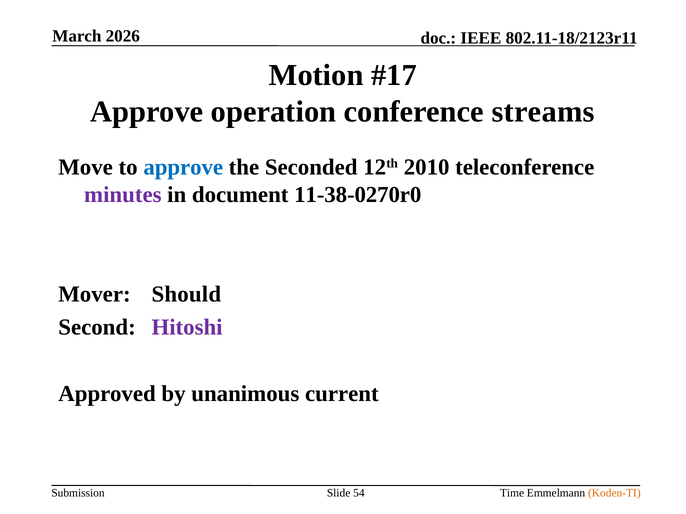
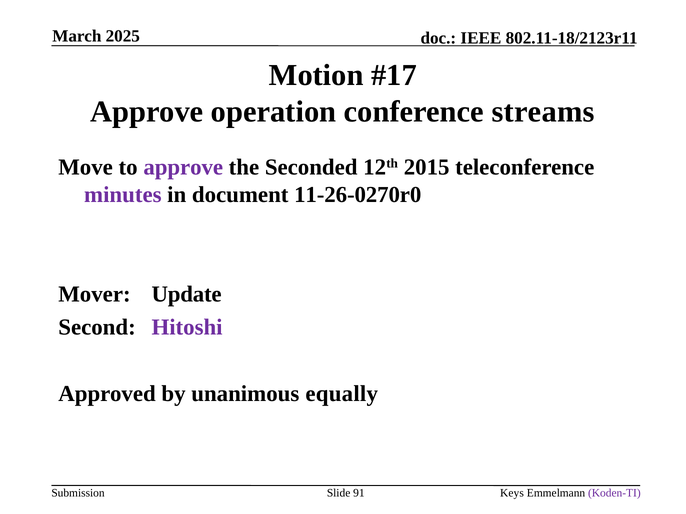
2026: 2026 -> 2025 (123, 36)
approve colour: blue -> purple (183, 167)
2010: 2010 -> 2015 (427, 167)
11-38-0270r0: 11-38-0270r0 -> 11-26-0270r0 (358, 195)
Should: Should -> Update (187, 294)
current: current -> equally (342, 394)
54: 54 -> 91 (359, 493)
Time: Time -> Keys (512, 493)
Koden-TI colour: orange -> purple (614, 493)
